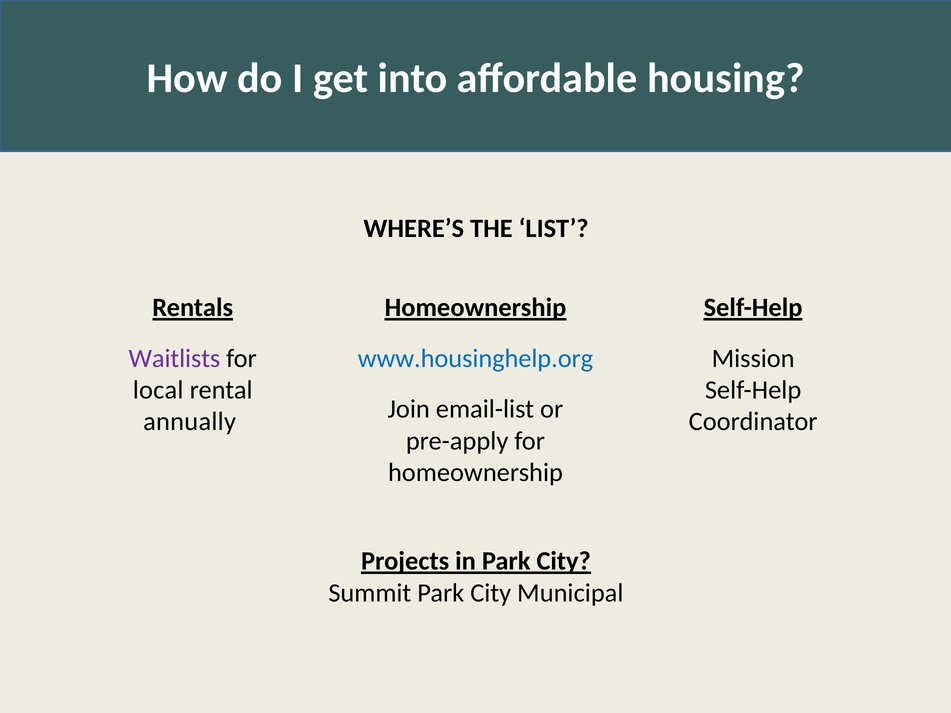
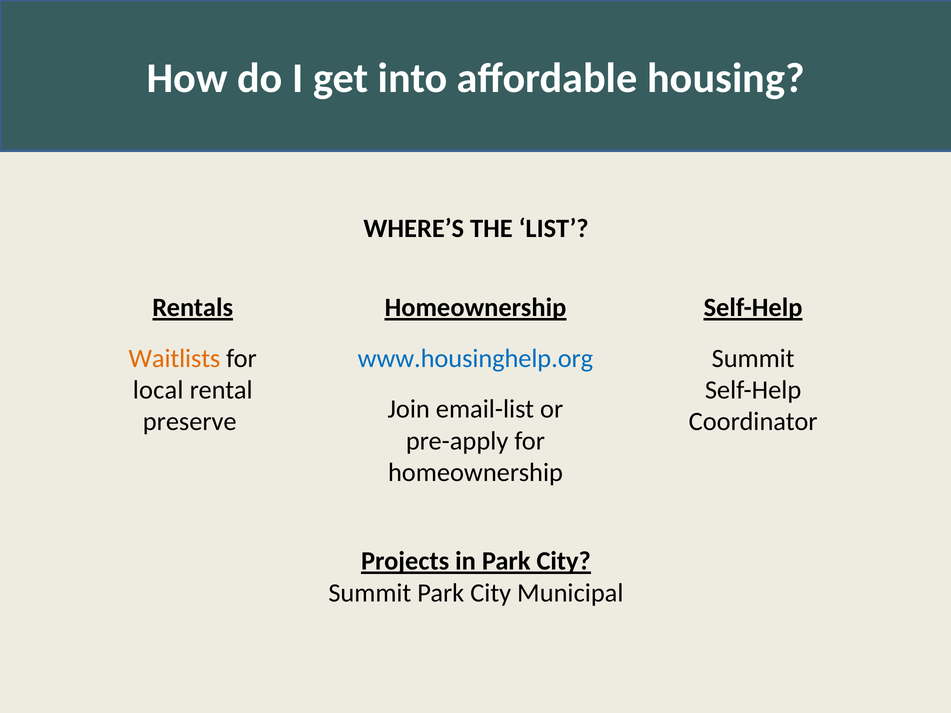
Waitlists colour: purple -> orange (174, 358)
Mission: Mission -> Summit (753, 358)
annually: annually -> preserve (190, 422)
